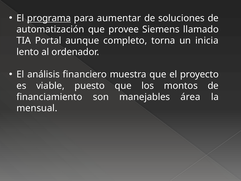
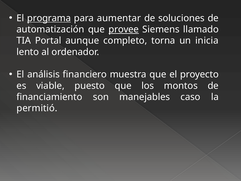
provee underline: none -> present (124, 29)
área: área -> caso (191, 97)
mensual: mensual -> permitió (37, 108)
